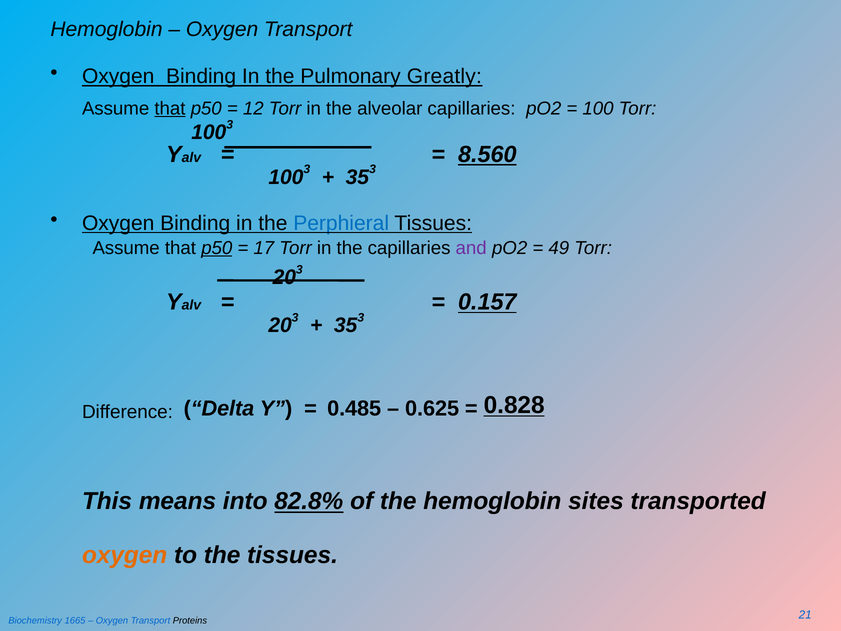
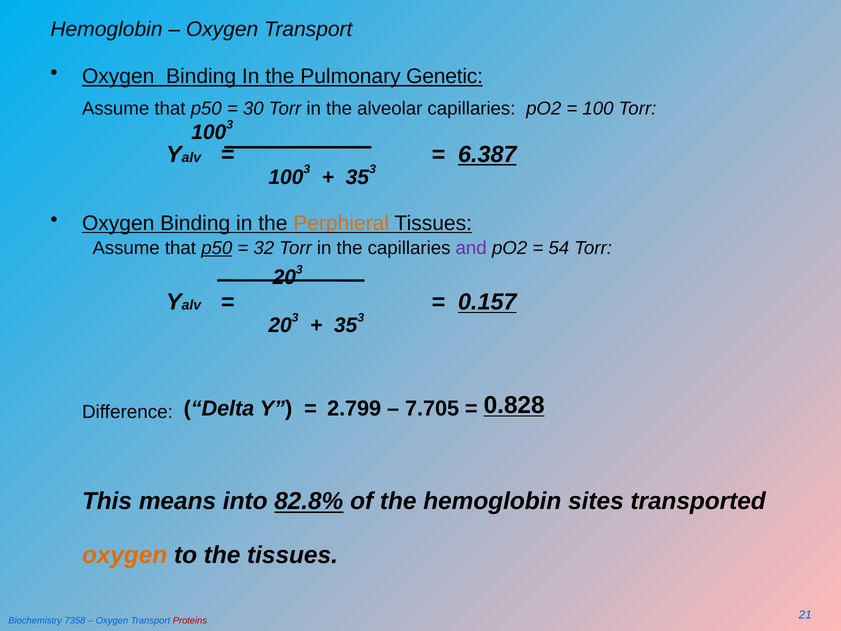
Greatly: Greatly -> Genetic (445, 76)
that underline: present -> none (170, 108)
12: 12 -> 30 (253, 108)
8.560: 8.560 -> 6.387 (487, 154)
Perphieral colour: blue -> orange (341, 223)
17: 17 -> 32 (264, 248)
49: 49 -> 54 (559, 248)
0.485: 0.485 -> 2.799 (354, 408)
0.625: 0.625 -> 7.705 (432, 408)
1665: 1665 -> 7358 (75, 620)
Proteins colour: black -> red (190, 620)
